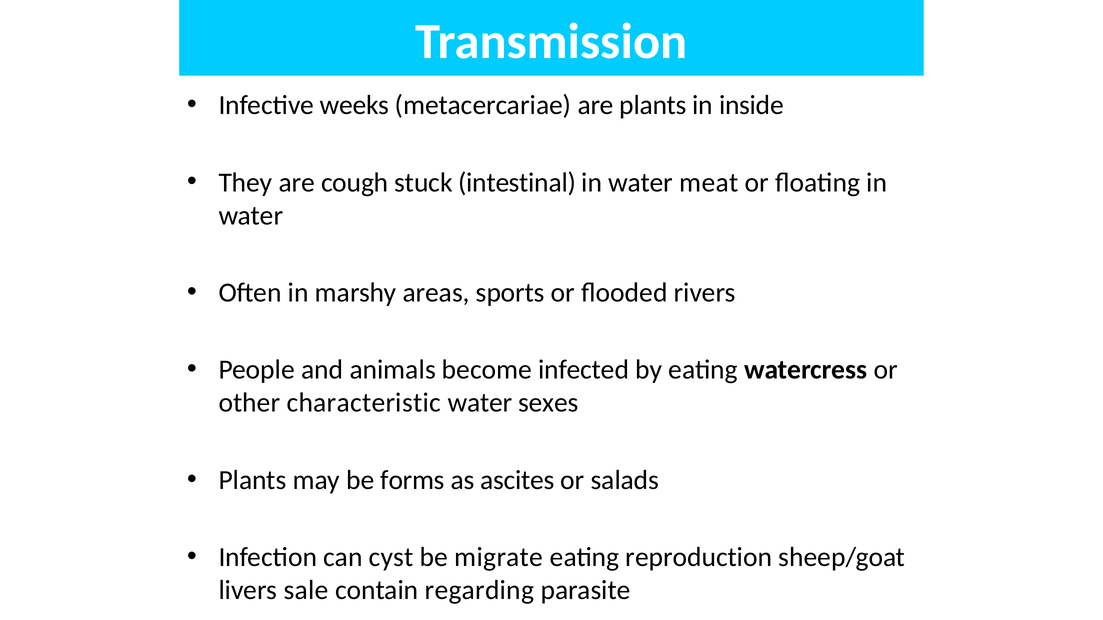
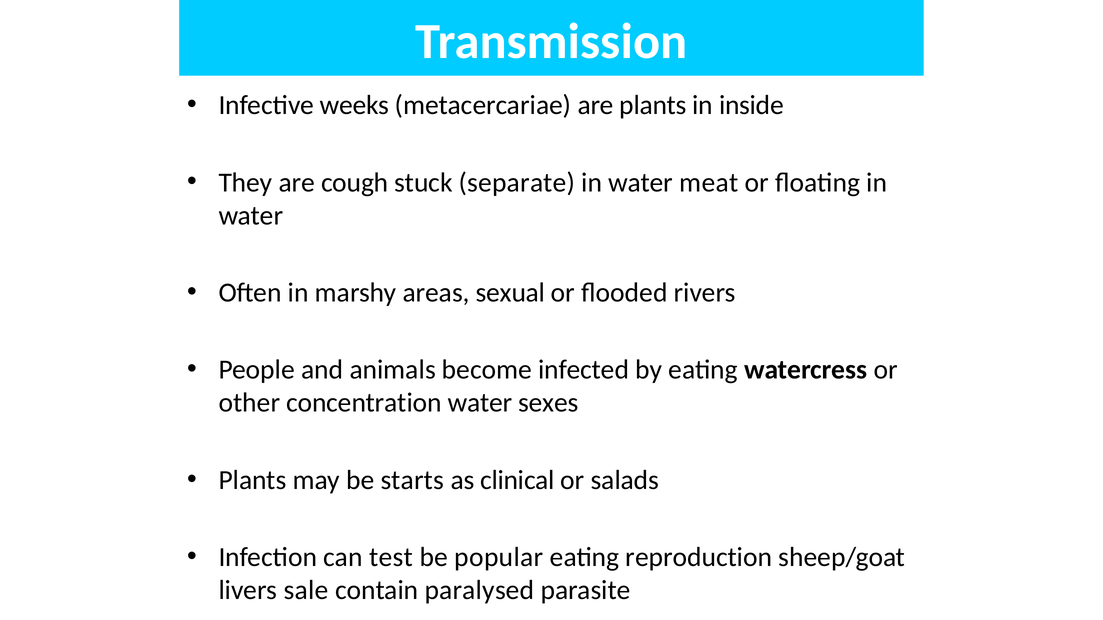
intestinal: intestinal -> separate (517, 183)
sports: sports -> sexual (510, 293)
characteristic: characteristic -> concentration (364, 403)
forms: forms -> starts (412, 480)
ascites: ascites -> clinical (518, 480)
cyst: cyst -> test (391, 557)
migrate: migrate -> popular (499, 557)
regarding: regarding -> paralysed (479, 591)
